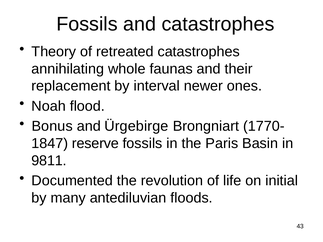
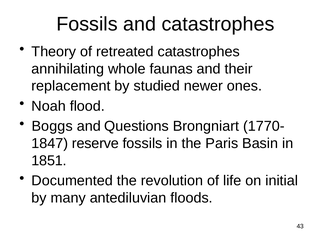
interval: interval -> studied (157, 86)
Bonus: Bonus -> Boggs (52, 126)
Ürgebirge: Ürgebirge -> Questions (136, 126)
9811: 9811 -> 1851 (49, 161)
